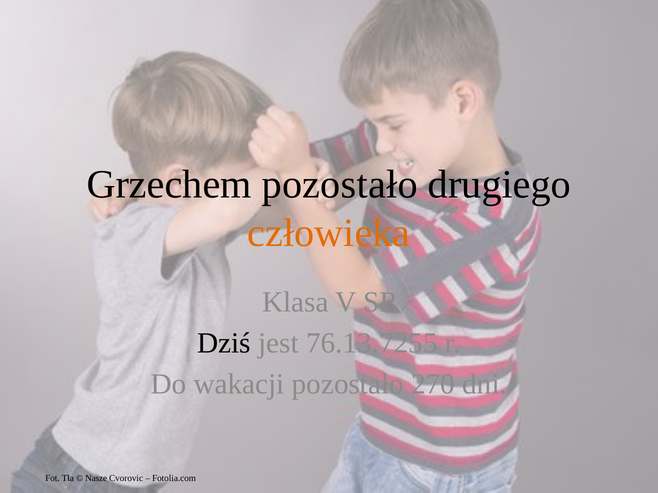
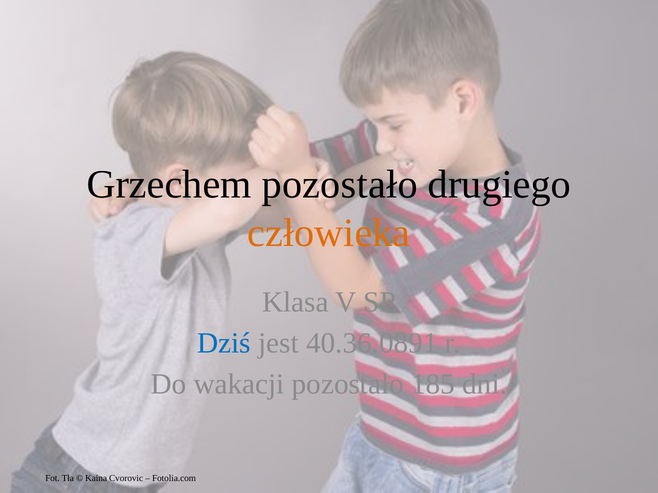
Dziś colour: black -> blue (224, 343)
76.13.7255: 76.13.7255 -> 40.36.0891 (372, 343)
270: 270 -> 185 (433, 384)
Nasze: Nasze -> Kaina (96, 479)
